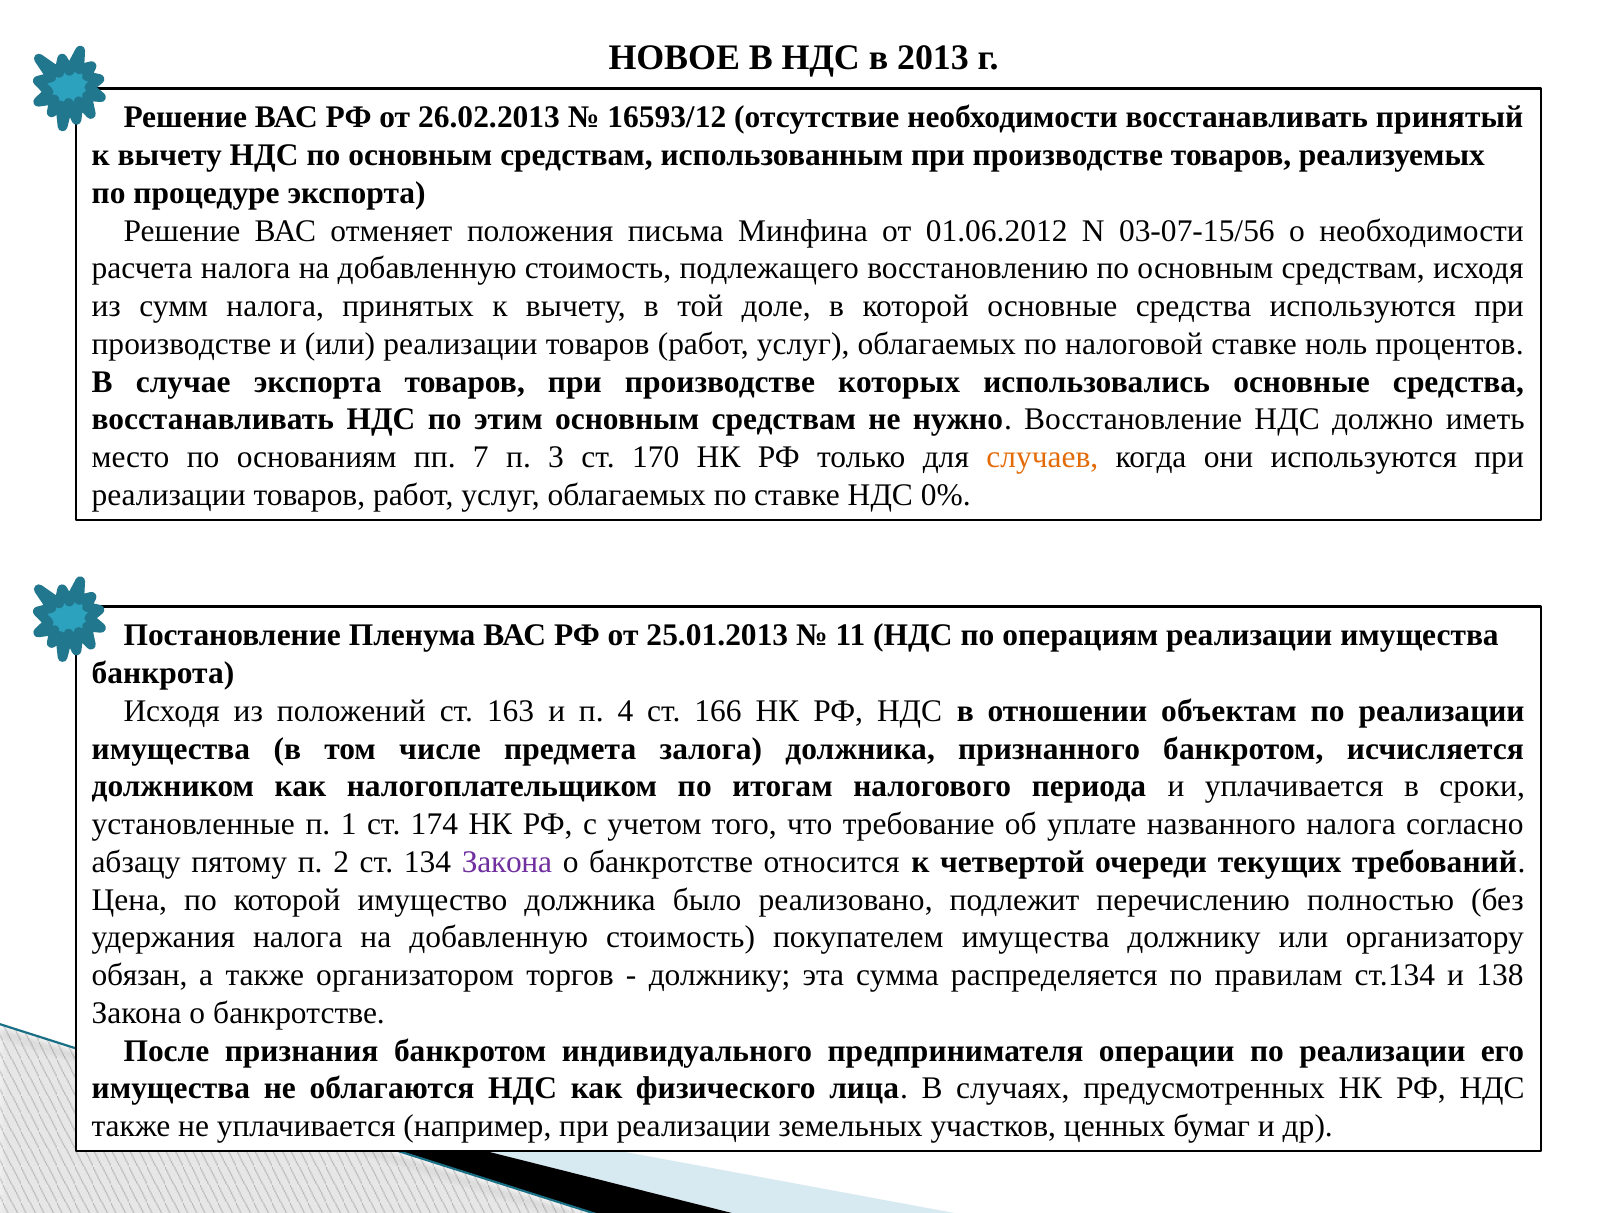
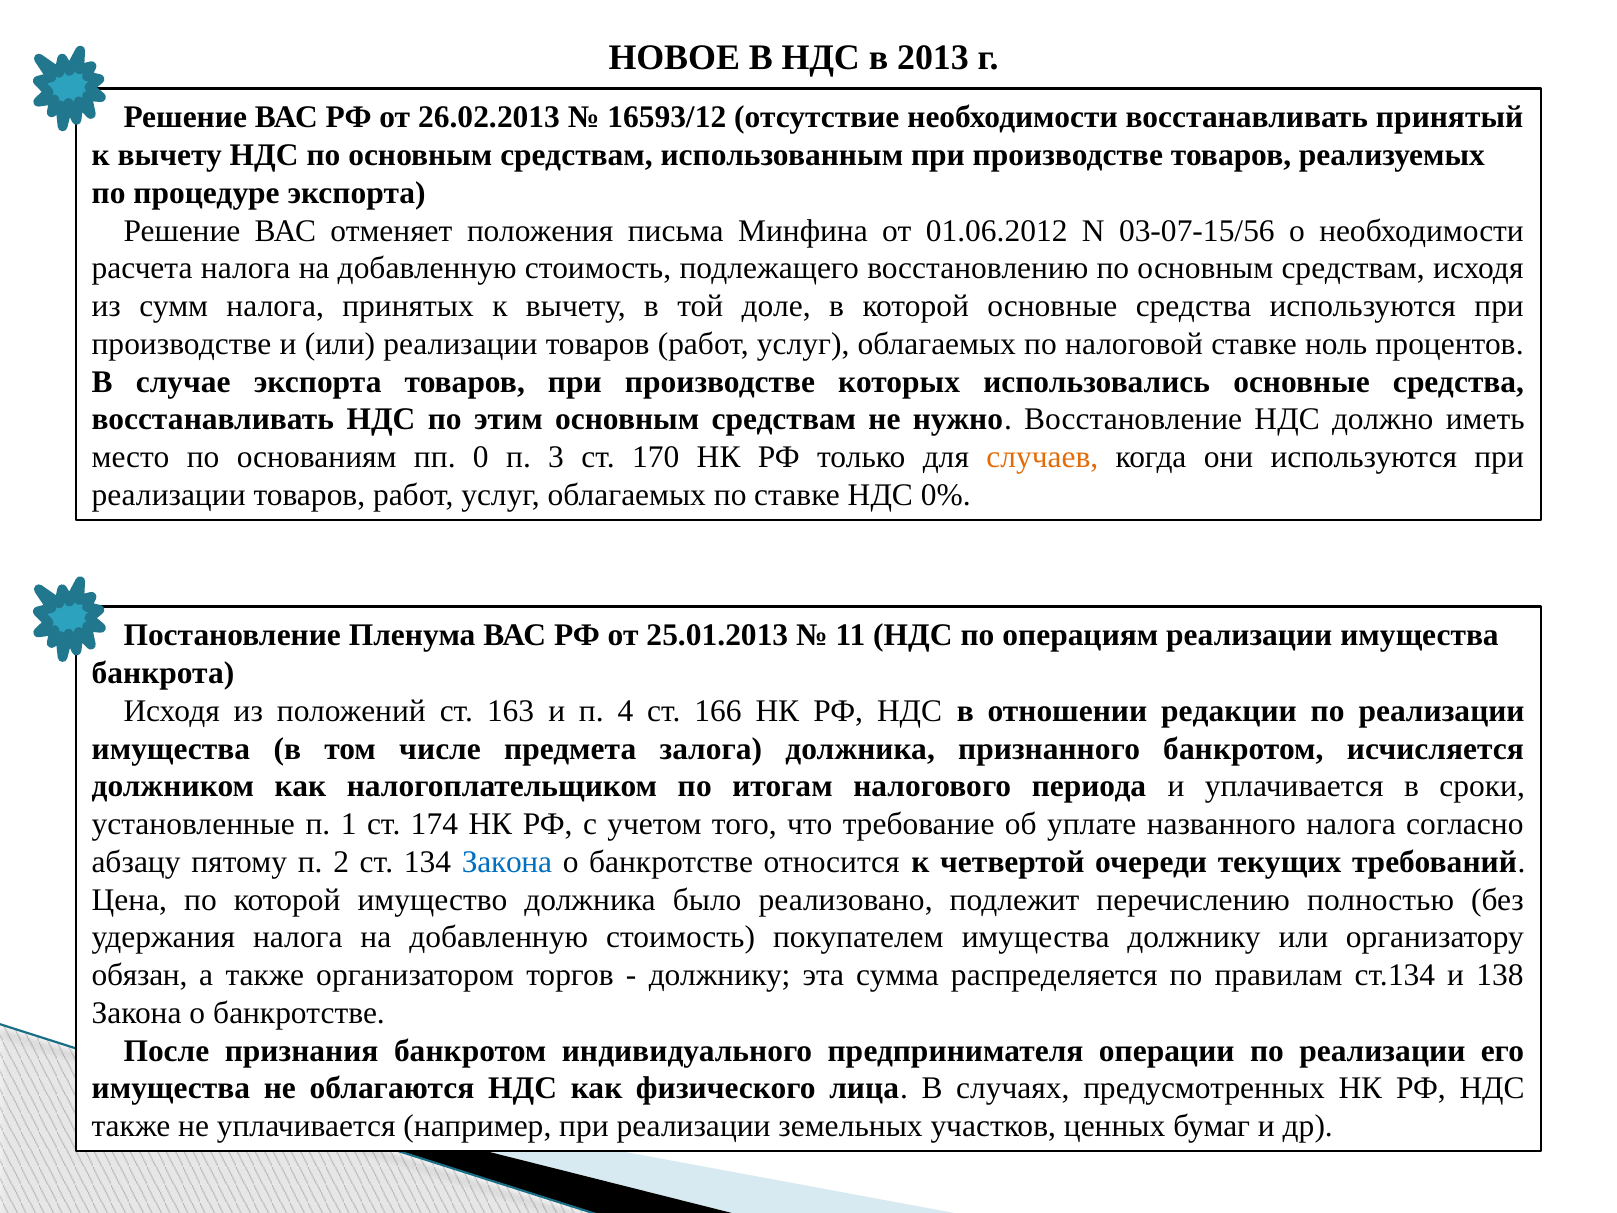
7: 7 -> 0 (481, 457)
объектам: объектам -> редакции (1229, 711)
Закона colour: purple -> blue (507, 862)
